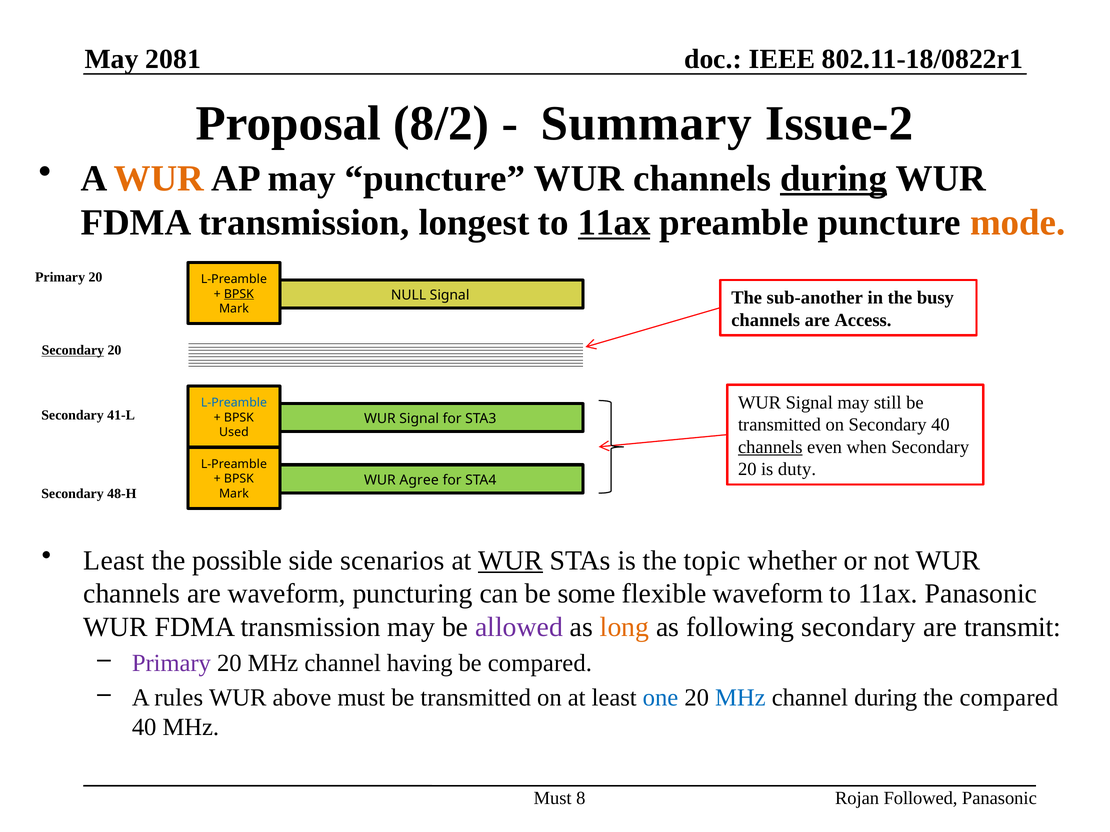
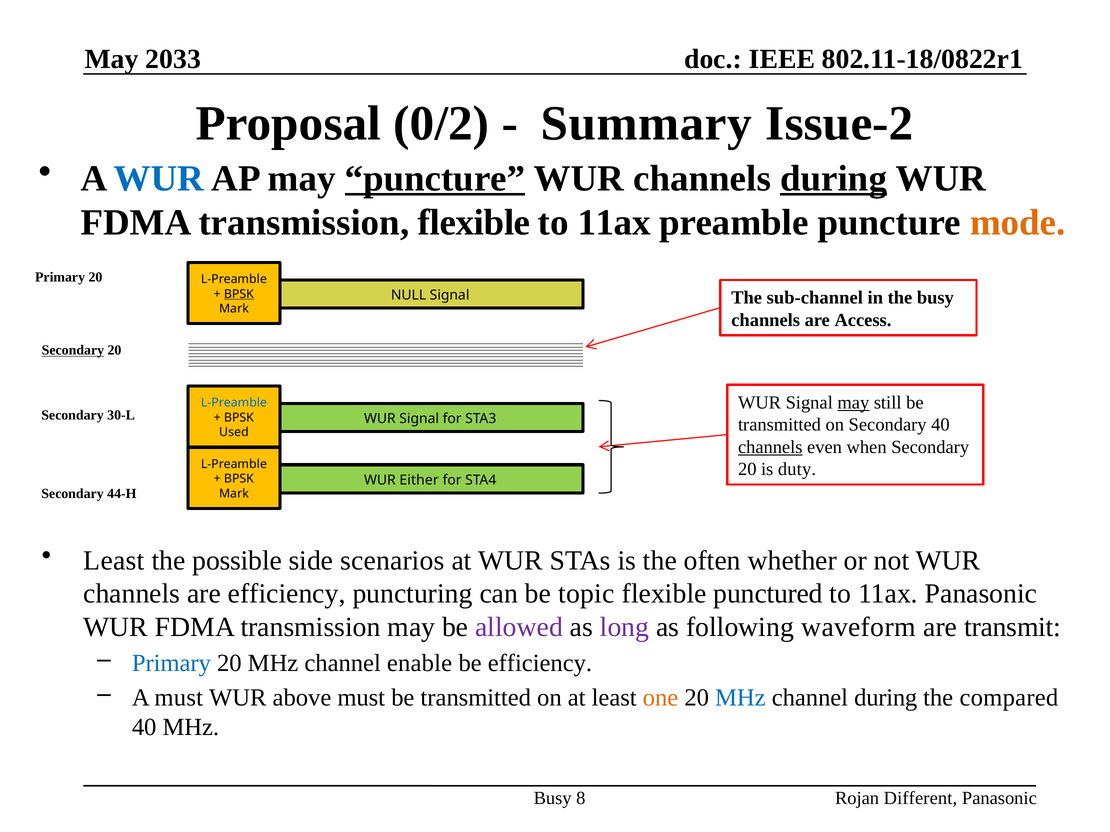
2081: 2081 -> 2033 (173, 59)
8/2: 8/2 -> 0/2 (441, 124)
WUR colour: orange -> blue (159, 178)
puncture underline: none -> present (435, 178)
transmission longest: longest -> flexible (474, 223)
11ax underline: present -> none (614, 223)
sub-another: sub-another -> sub-channel (815, 298)
may underline: none -> present (853, 403)
41-L: 41-L -> 30-L (121, 416)
Agree: Agree -> Either (419, 480)
48-H: 48-H -> 44-H (122, 494)
WUR underline: present -> none (510, 561)
topic: topic -> often (712, 561)
are waveform: waveform -> efficiency (287, 594)
some: some -> topic (586, 594)
flexible waveform: waveform -> punctured (768, 594)
long colour: orange -> purple (625, 627)
following secondary: secondary -> waveform (858, 627)
Primary colour: purple -> blue (171, 663)
having: having -> enable (420, 663)
be compared: compared -> efficiency (540, 663)
A rules: rules -> must (179, 698)
one colour: blue -> orange (660, 698)
Must: Must -> Busy (553, 798)
Followed: Followed -> Different (920, 798)
